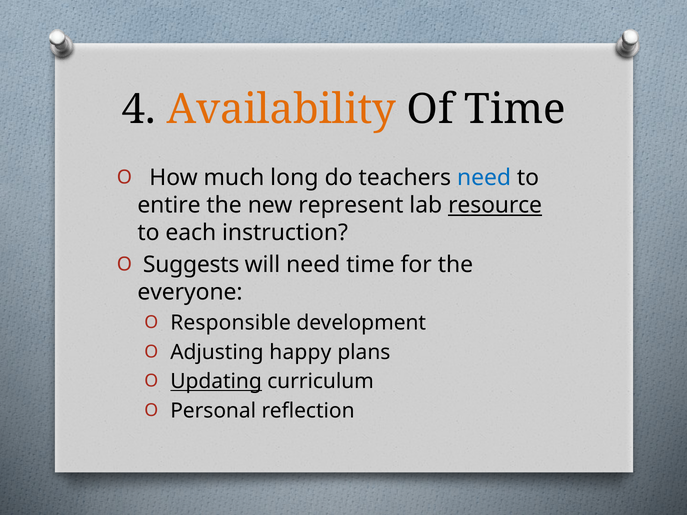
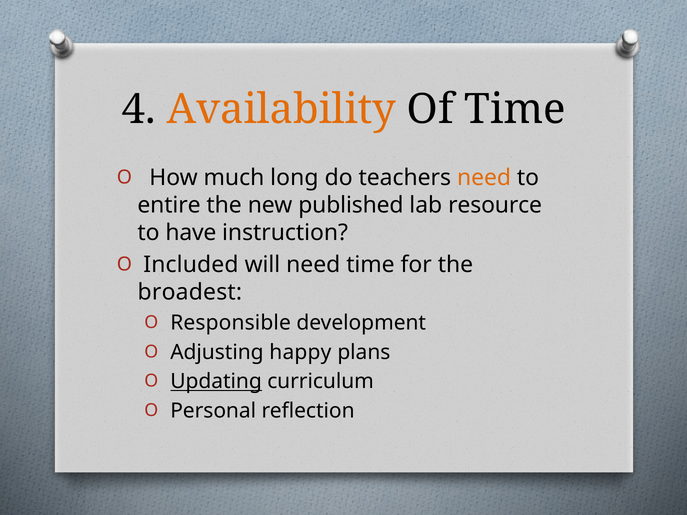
need colour: blue -> orange (484, 178)
represent: represent -> published (351, 205)
resource underline: present -> none (495, 205)
each: each -> have (191, 233)
Suggests: Suggests -> Included (191, 265)
everyone: everyone -> broadest (190, 293)
